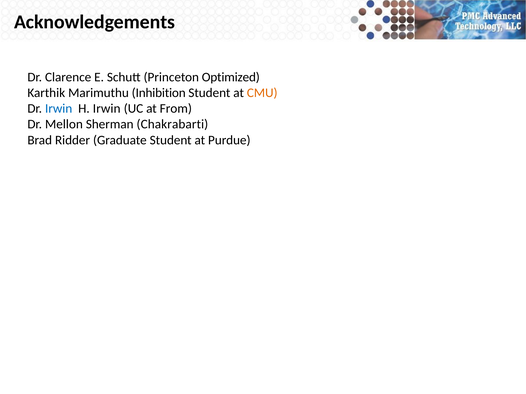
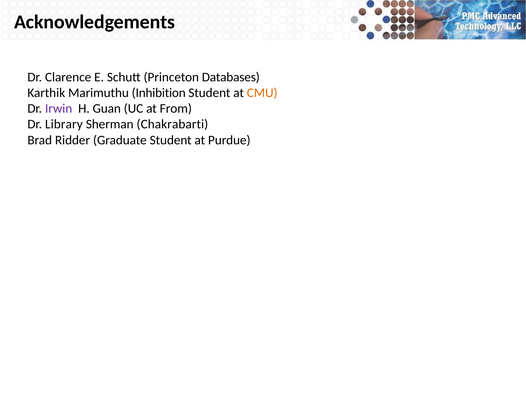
Optimized: Optimized -> Databases (231, 77)
Irwin colour: blue -> purple (59, 109)
H Irwin: Irwin -> Guan (107, 109)
Mellon: Mellon -> Library (64, 124)
